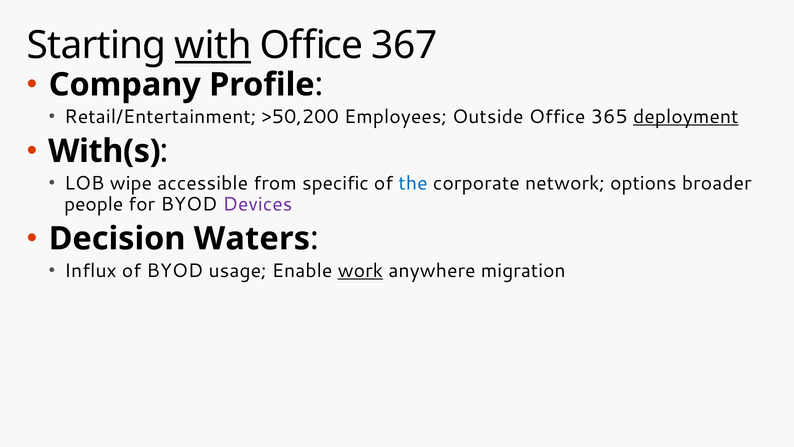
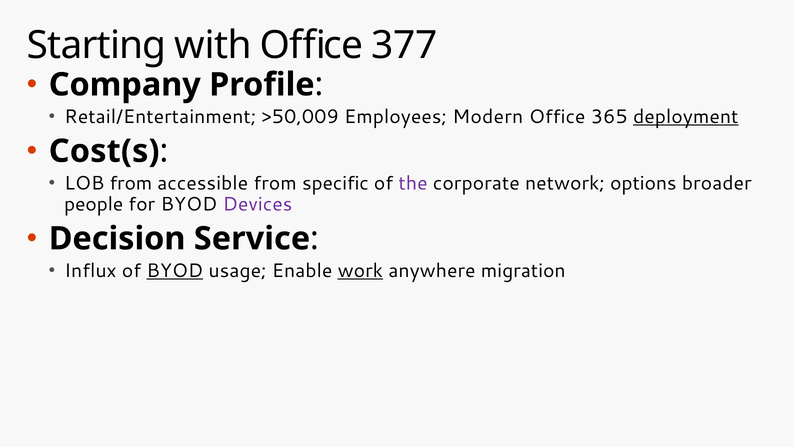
with underline: present -> none (213, 45)
367: 367 -> 377 (404, 45)
>50,200: >50,200 -> >50,009 (300, 117)
Outside: Outside -> Modern (488, 117)
With(s: With(s -> Cost(s (104, 151)
LOB wipe: wipe -> from (131, 183)
the colour: blue -> purple (413, 183)
Waters: Waters -> Service (252, 238)
BYOD underline: none -> present (175, 270)
